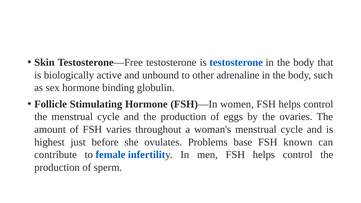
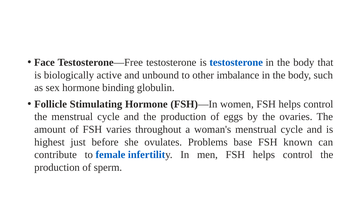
Skin: Skin -> Face (44, 62)
adrenaline: adrenaline -> imbalance (238, 75)
